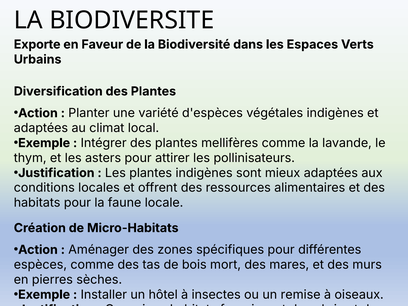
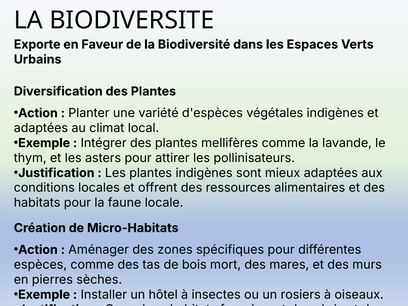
remise: remise -> rosiers (301, 295)
